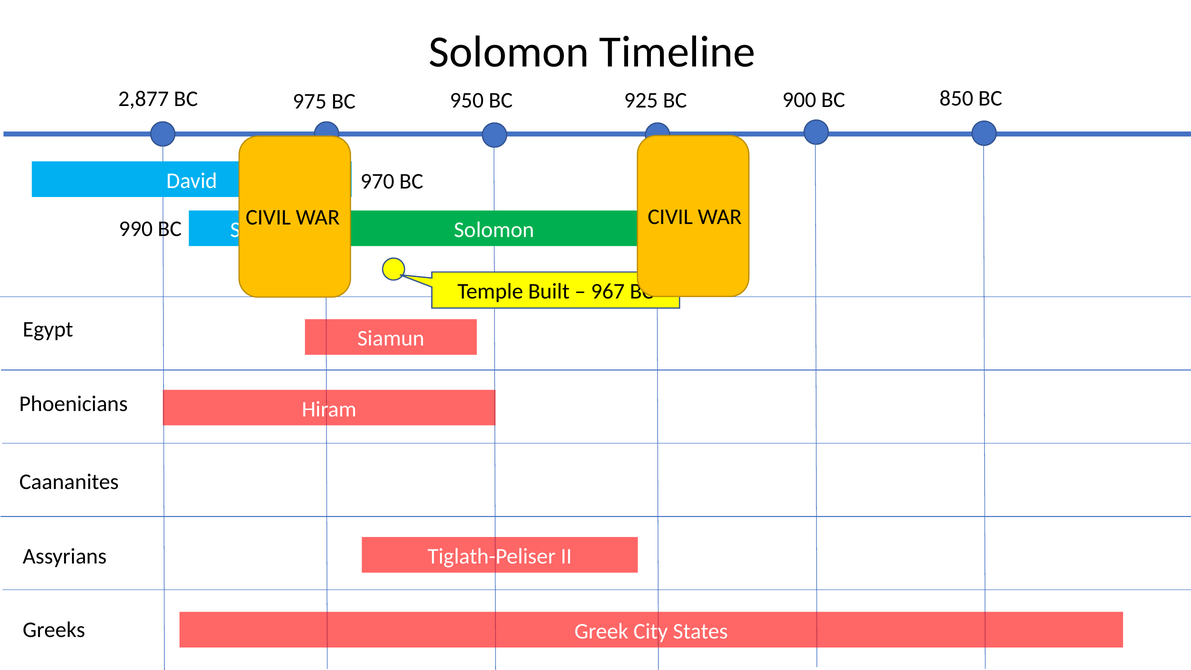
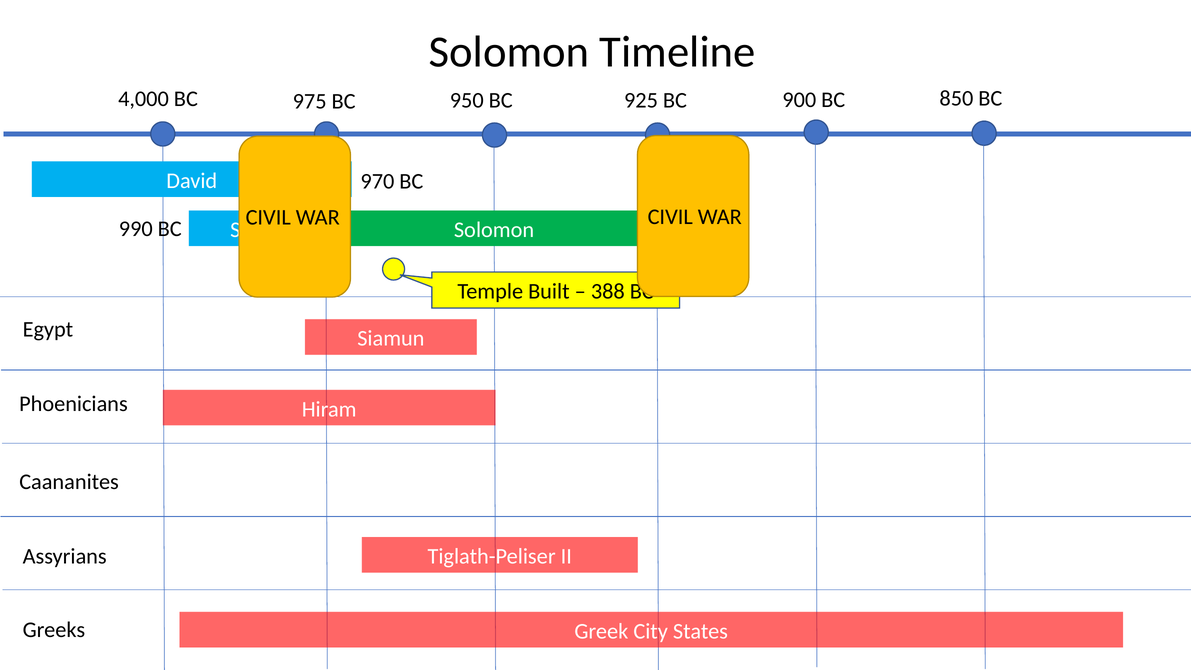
2,877: 2,877 -> 4,000 (143, 99)
967: 967 -> 388 (608, 292)
